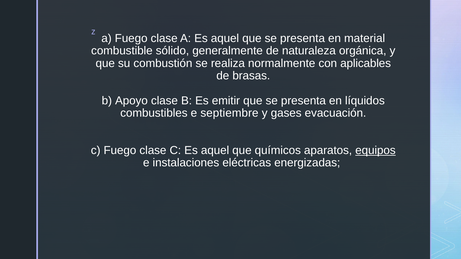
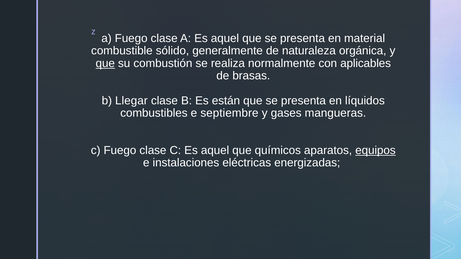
que underline: none -> present (105, 63)
Apoyo: Apoyo -> Llegar (131, 101)
emitir: emitir -> están (226, 101)
evacuación: evacuación -> mangueras (335, 113)
